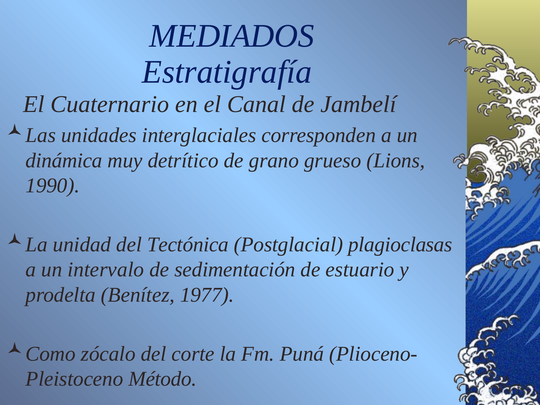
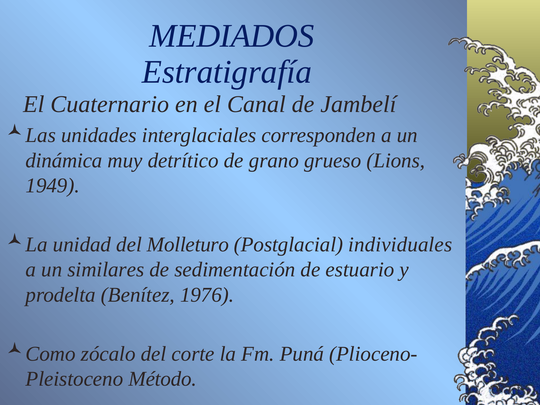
1990: 1990 -> 1949 (53, 186)
Tectónica: Tectónica -> Molleturo (188, 245)
plagioclasas: plagioclasas -> individuales (400, 245)
intervalo: intervalo -> similares (106, 270)
1977: 1977 -> 1976 (207, 295)
